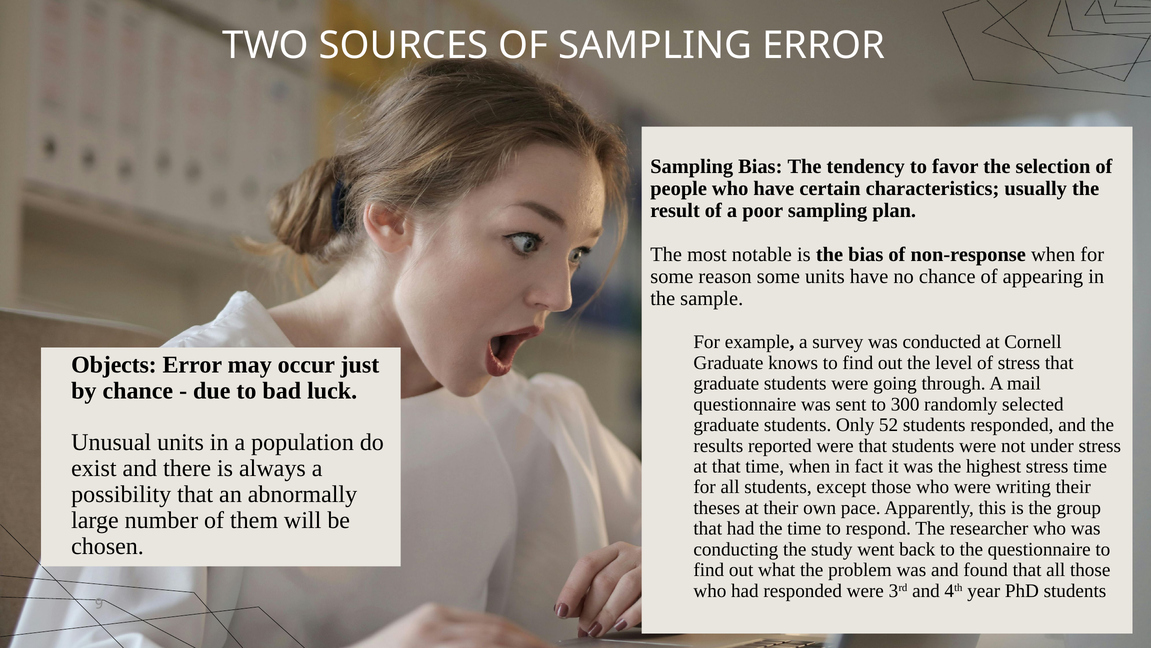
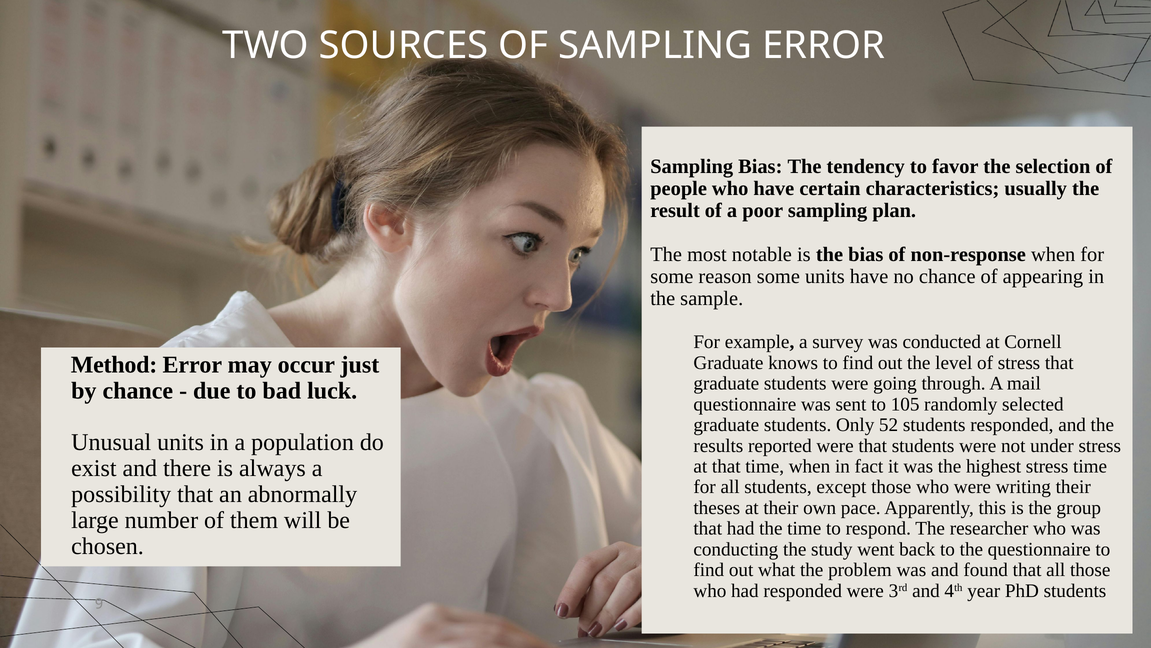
Objects: Objects -> Method (114, 364)
300: 300 -> 105 (905, 404)
